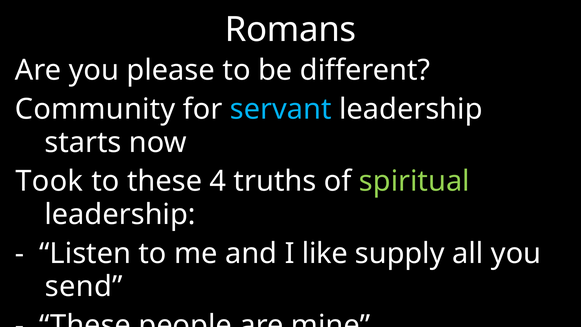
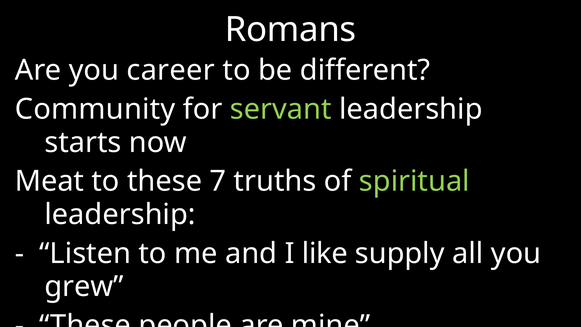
please: please -> career (171, 70)
servant colour: light blue -> light green (281, 109)
Took: Took -> Meat (50, 181)
4: 4 -> 7 (218, 181)
send: send -> grew (84, 286)
